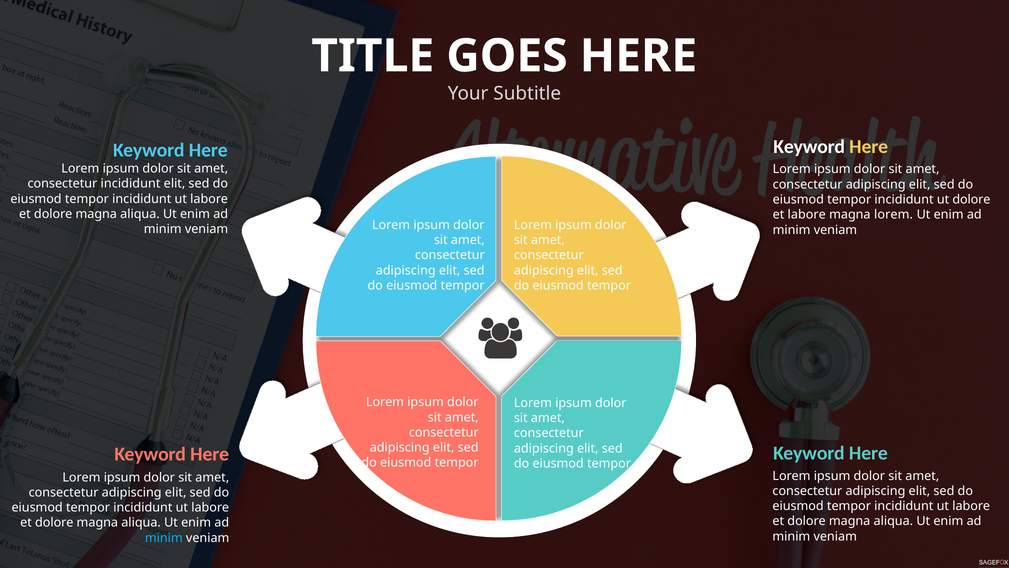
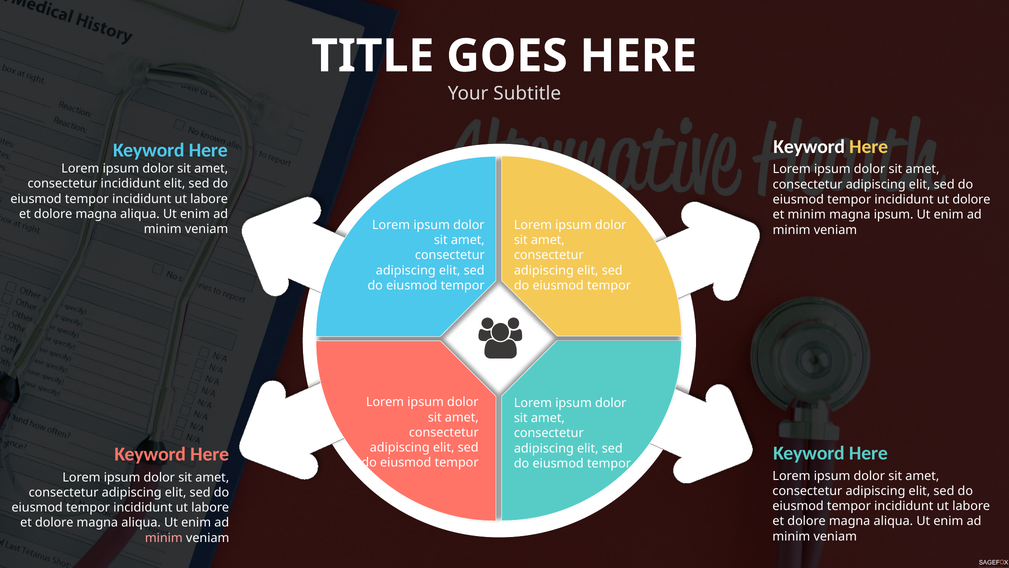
et labore: labore -> minim (807, 215)
magna lorem: lorem -> ipsum (894, 215)
minim colour: light blue -> pink (164, 538)
